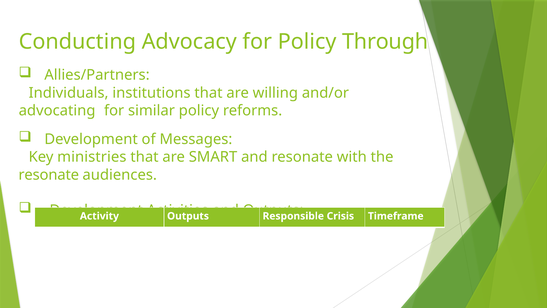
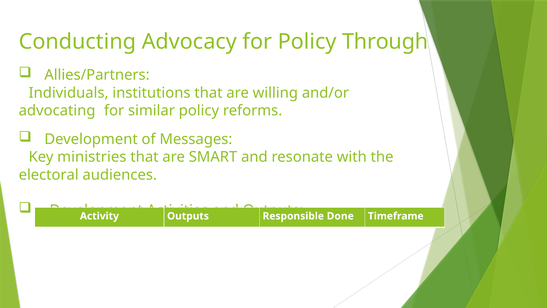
resonate: resonate -> electoral (49, 175)
Crisis: Crisis -> Done (340, 216)
